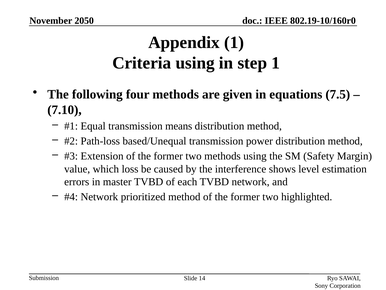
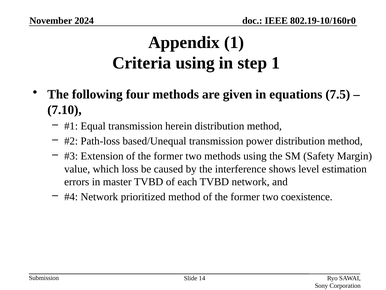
2050: 2050 -> 2024 (84, 21)
means: means -> herein (179, 126)
highlighted: highlighted -> coexistence (307, 197)
